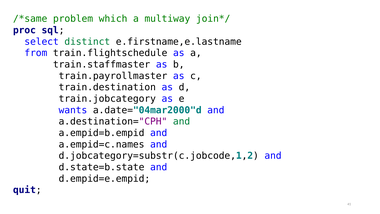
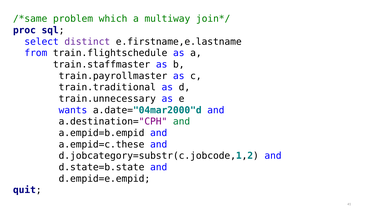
distinct colour: green -> purple (87, 42)
train.destination: train.destination -> train.traditional (107, 87)
train.jobcategory: train.jobcategory -> train.unnecessary (107, 99)
a.empid=c.names: a.empid=c.names -> a.empid=c.these (102, 144)
